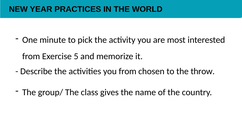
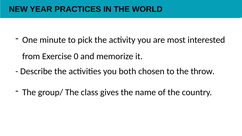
5: 5 -> 0 (76, 56)
you from: from -> both (128, 71)
